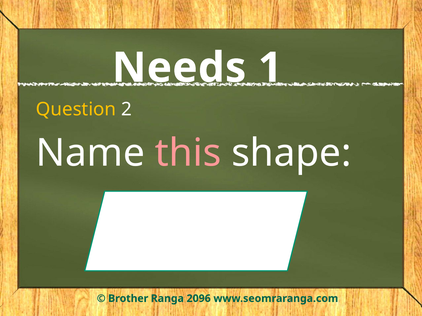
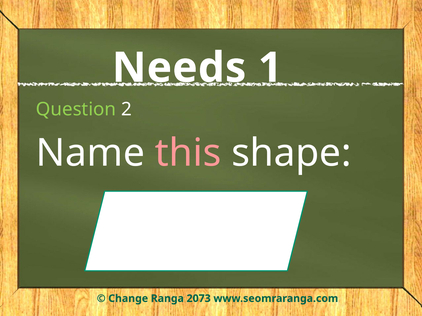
Question colour: yellow -> light green (76, 110)
Brother: Brother -> Change (128, 299)
2096: 2096 -> 2073 (199, 299)
